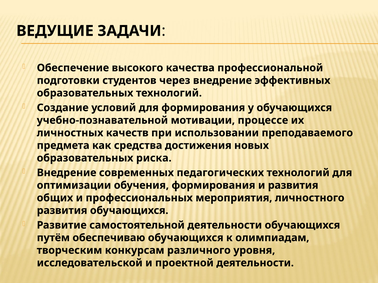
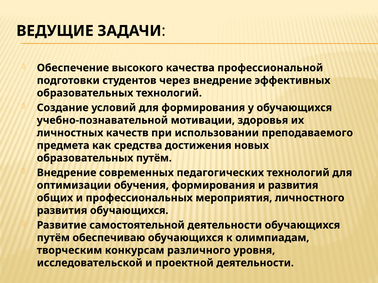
процессе: процессе -> здоровья (263, 120)
образовательных риска: риска -> путём (154, 158)
